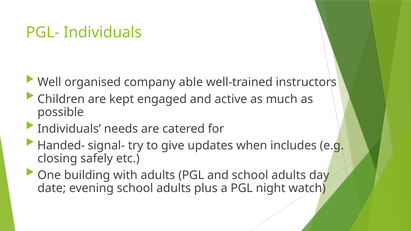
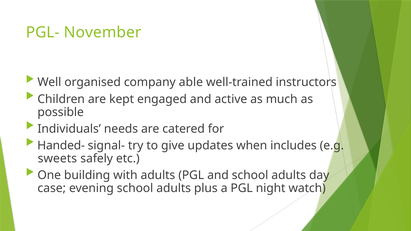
PGL- Individuals: Individuals -> November (103, 32)
closing: closing -> sweets (57, 159)
date: date -> case (52, 188)
